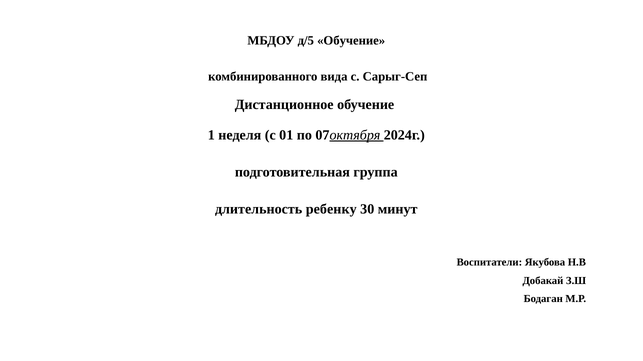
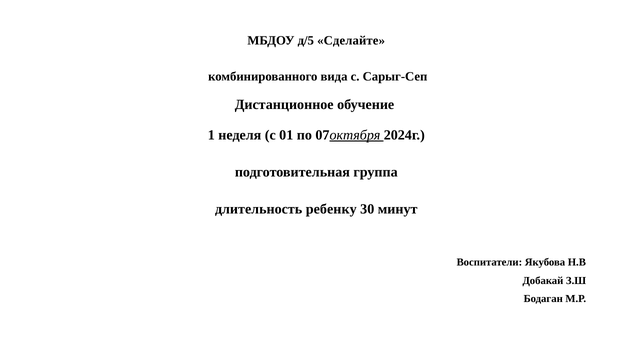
д/5 Обучение: Обучение -> Сделайте (351, 41)
